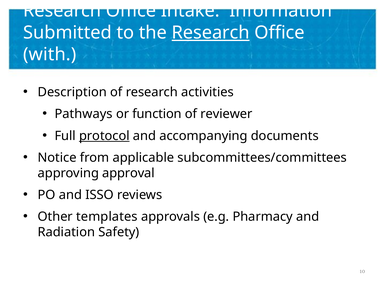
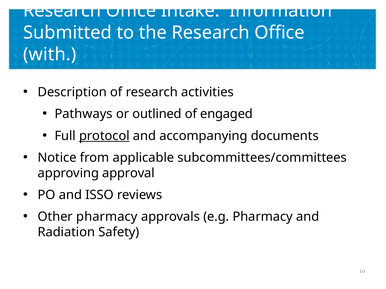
Research underline: present -> none (211, 33)
function: function -> outlined (157, 114)
reviewer: reviewer -> engaged (226, 114)
Other templates: templates -> pharmacy (107, 217)
